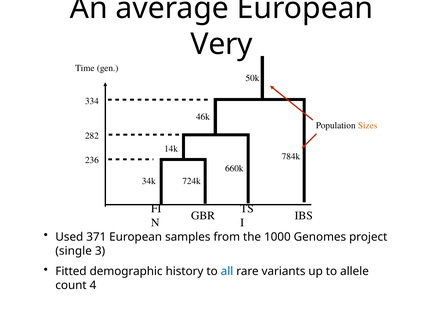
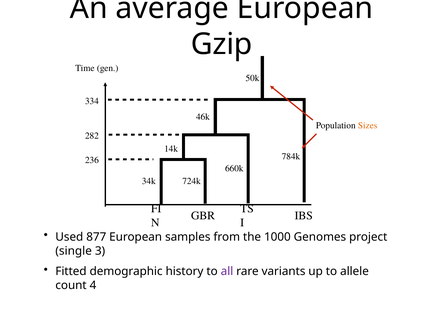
Very: Very -> Gzip (222, 44)
371: 371 -> 877 (96, 237)
all colour: blue -> purple (227, 272)
